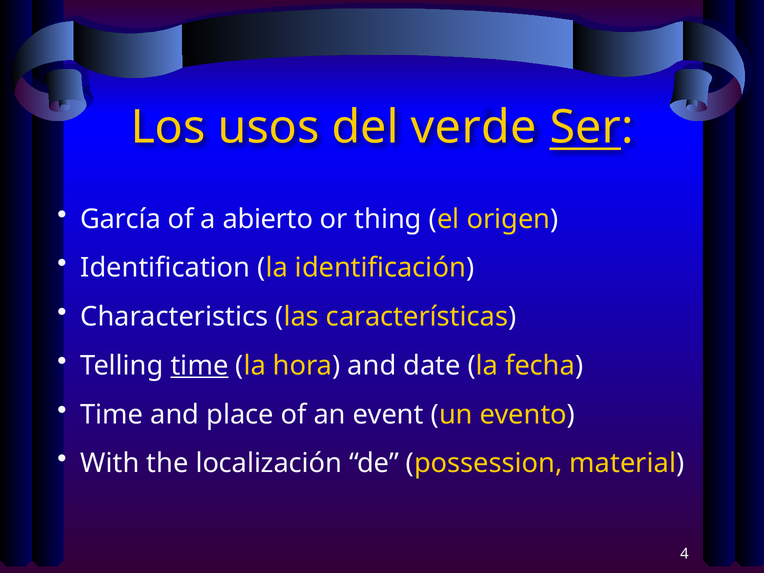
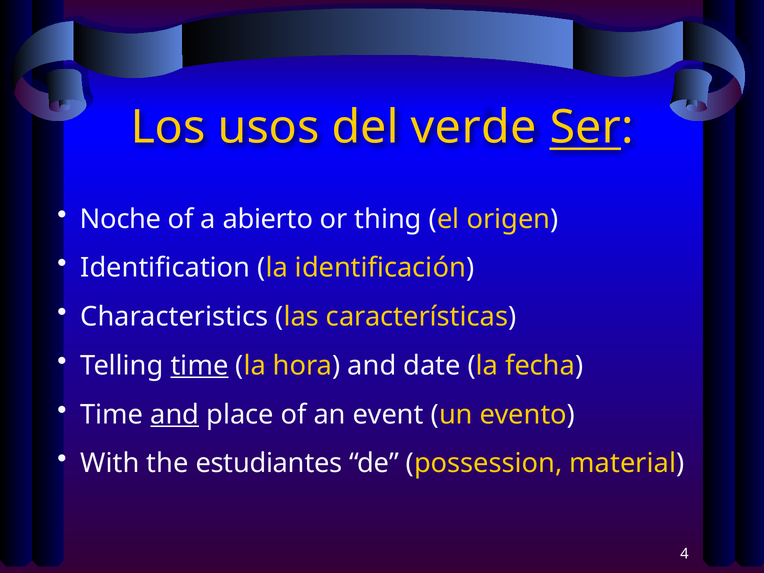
García: García -> Noche (121, 219)
and underline: none -> present (175, 415)
localización: localización -> estudiantes (269, 463)
